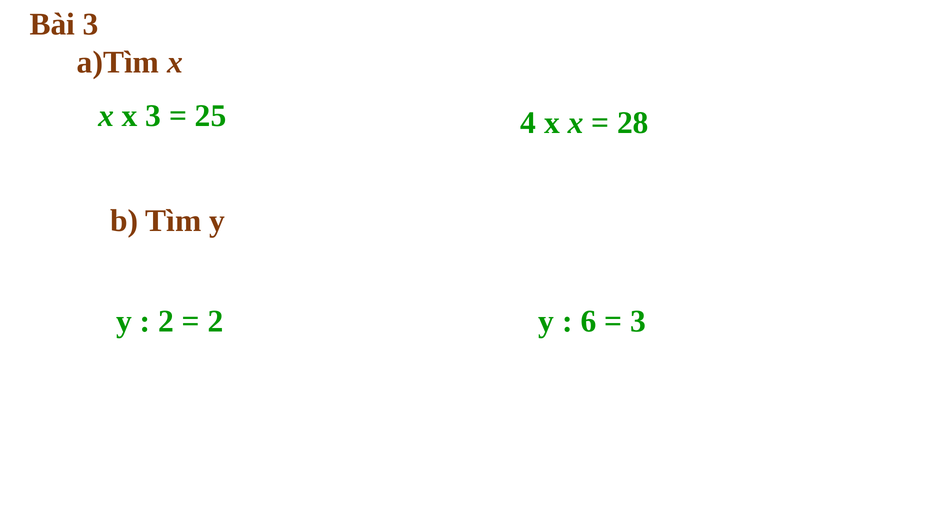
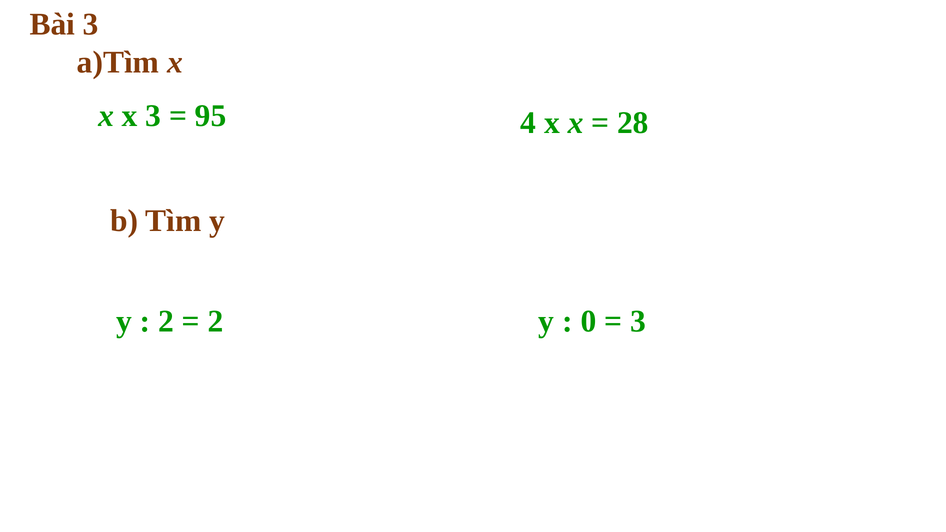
25: 25 -> 95 (211, 116)
6: 6 -> 0 (588, 321)
